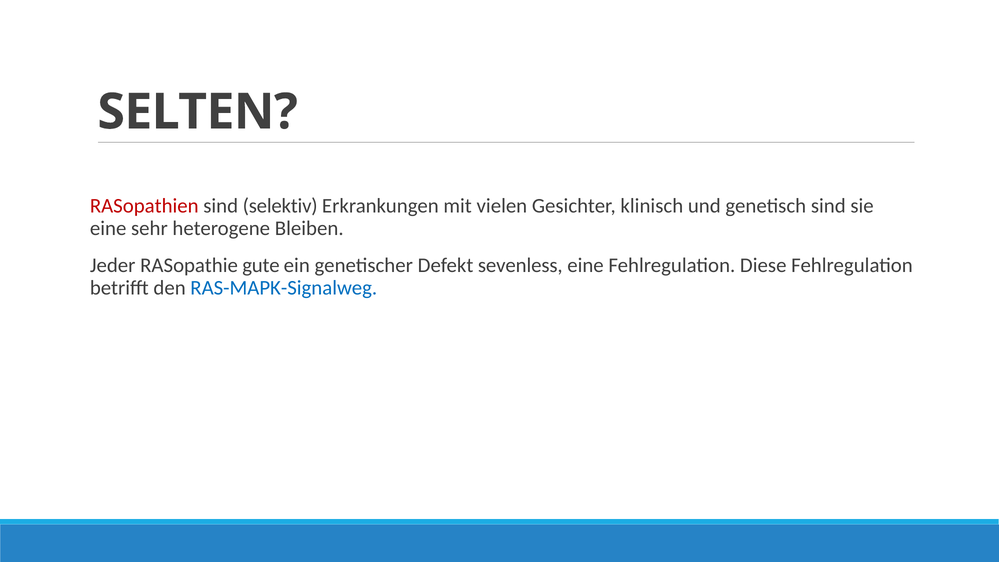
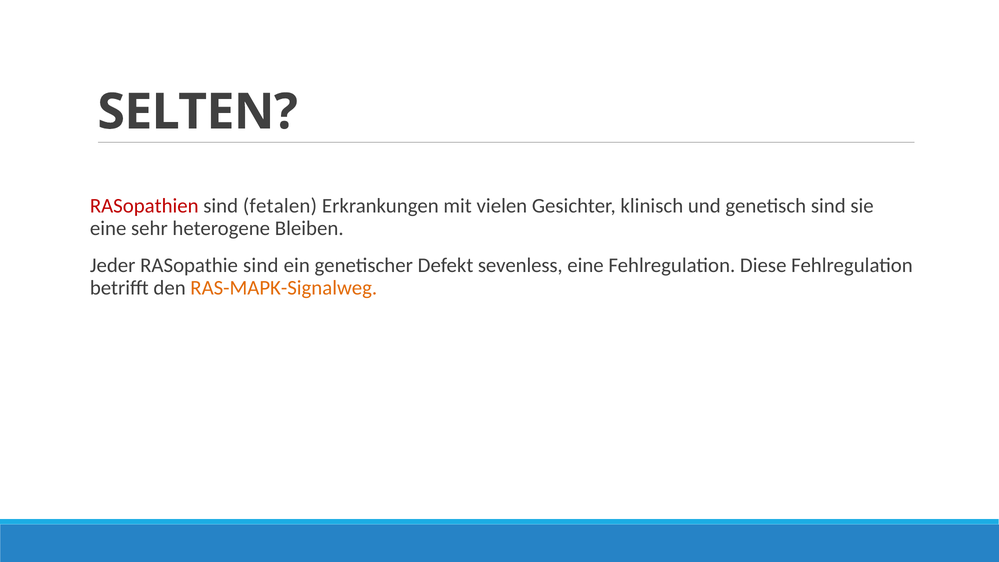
selektiv: selektiv -> fetalen (280, 206)
RASopathie gute: gute -> sind (261, 265)
RAS-MAPK-Signalweg colour: blue -> orange (284, 288)
